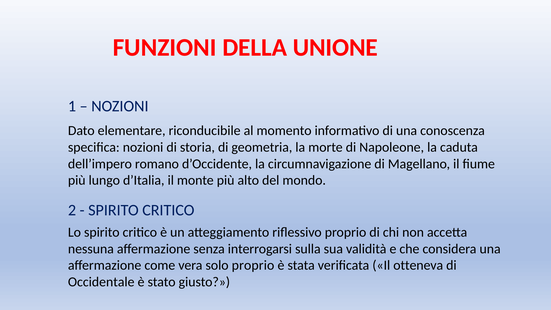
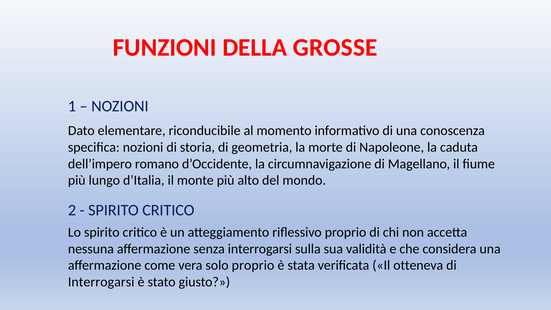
UNIONE: UNIONE -> GROSSE (335, 48)
Occidentale: Occidentale -> Interrogarsi (101, 282)
